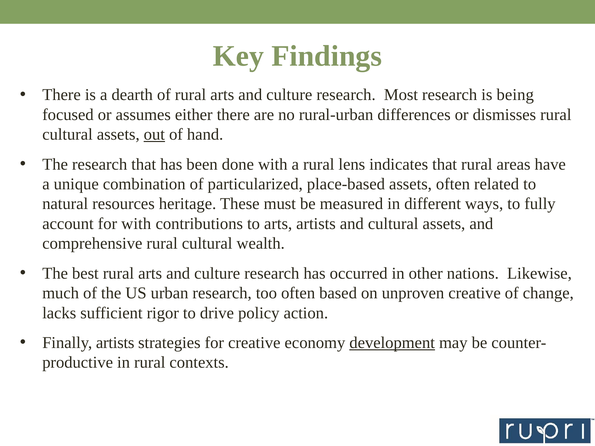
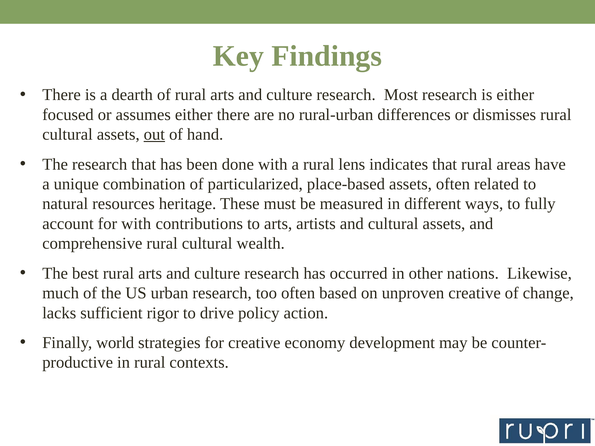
is being: being -> either (515, 95)
Finally artists: artists -> world (115, 343)
development underline: present -> none (392, 343)
